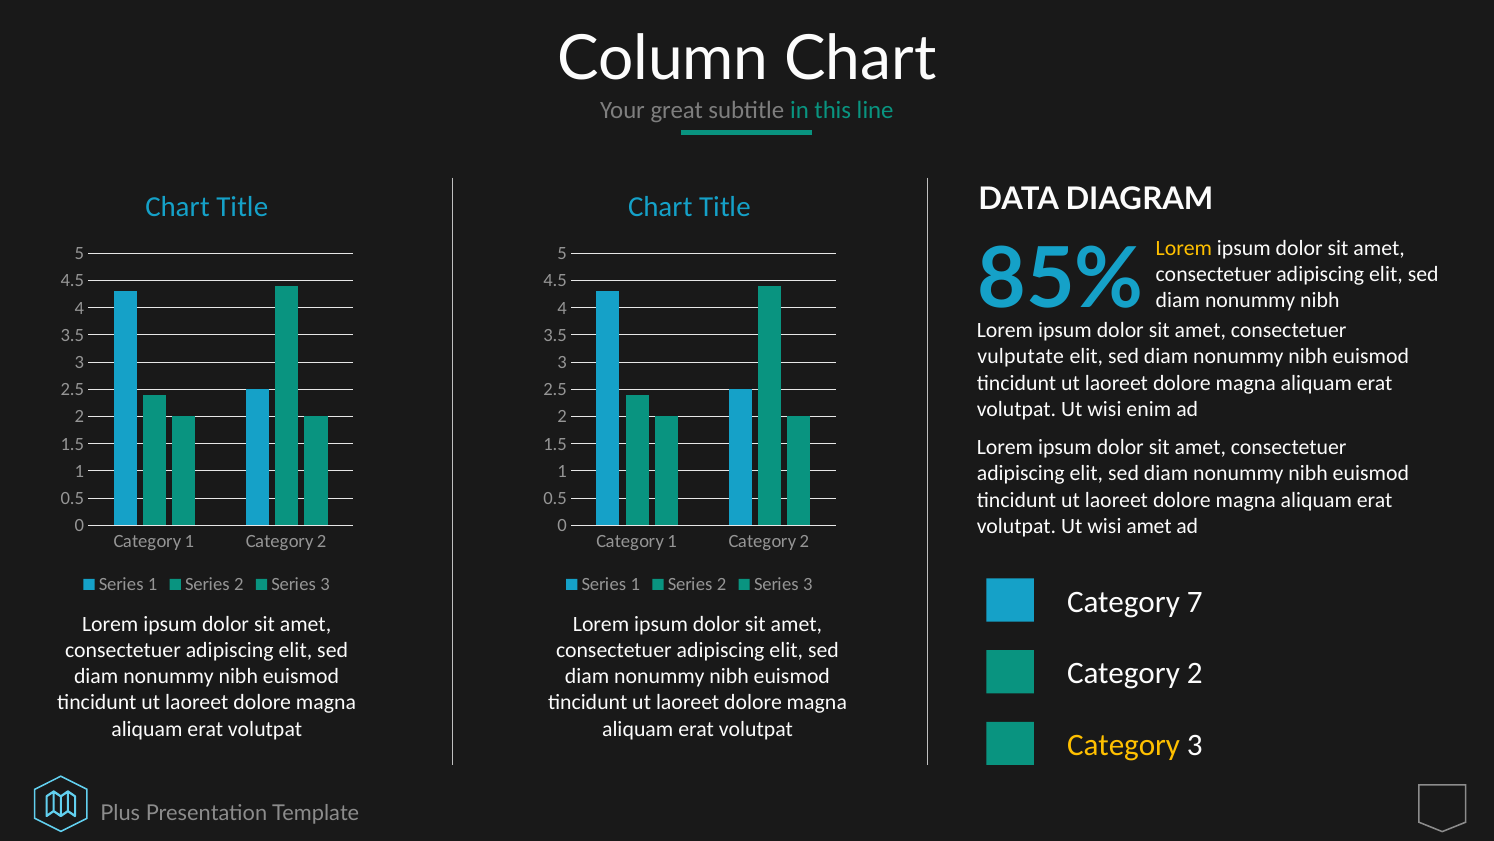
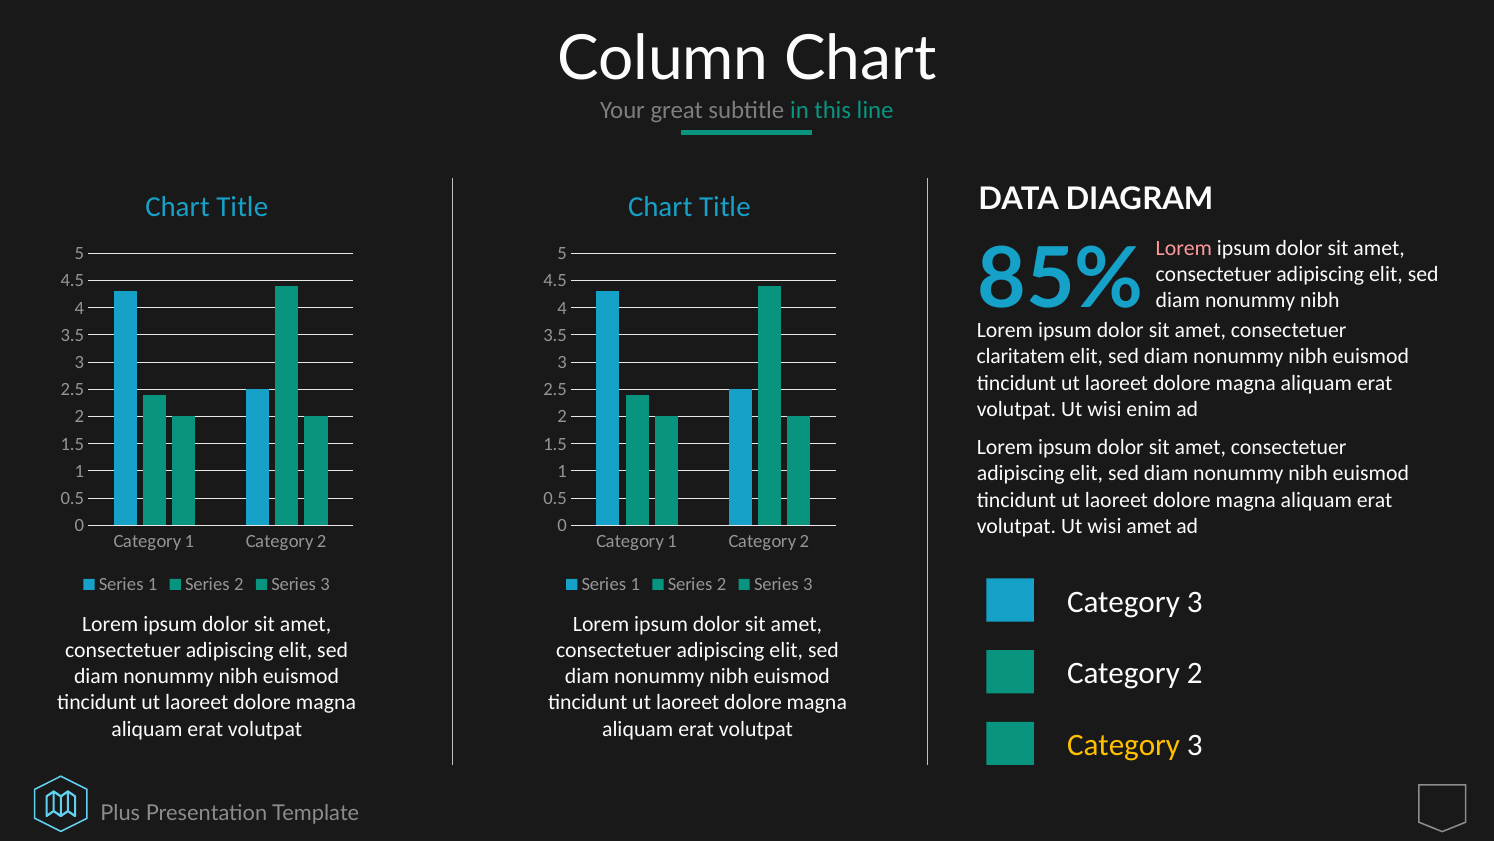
Lorem colour: yellow -> pink (1184, 248)
vulputate: vulputate -> claritatem (1021, 356)
7: 7 -> 3 (1195, 601)
